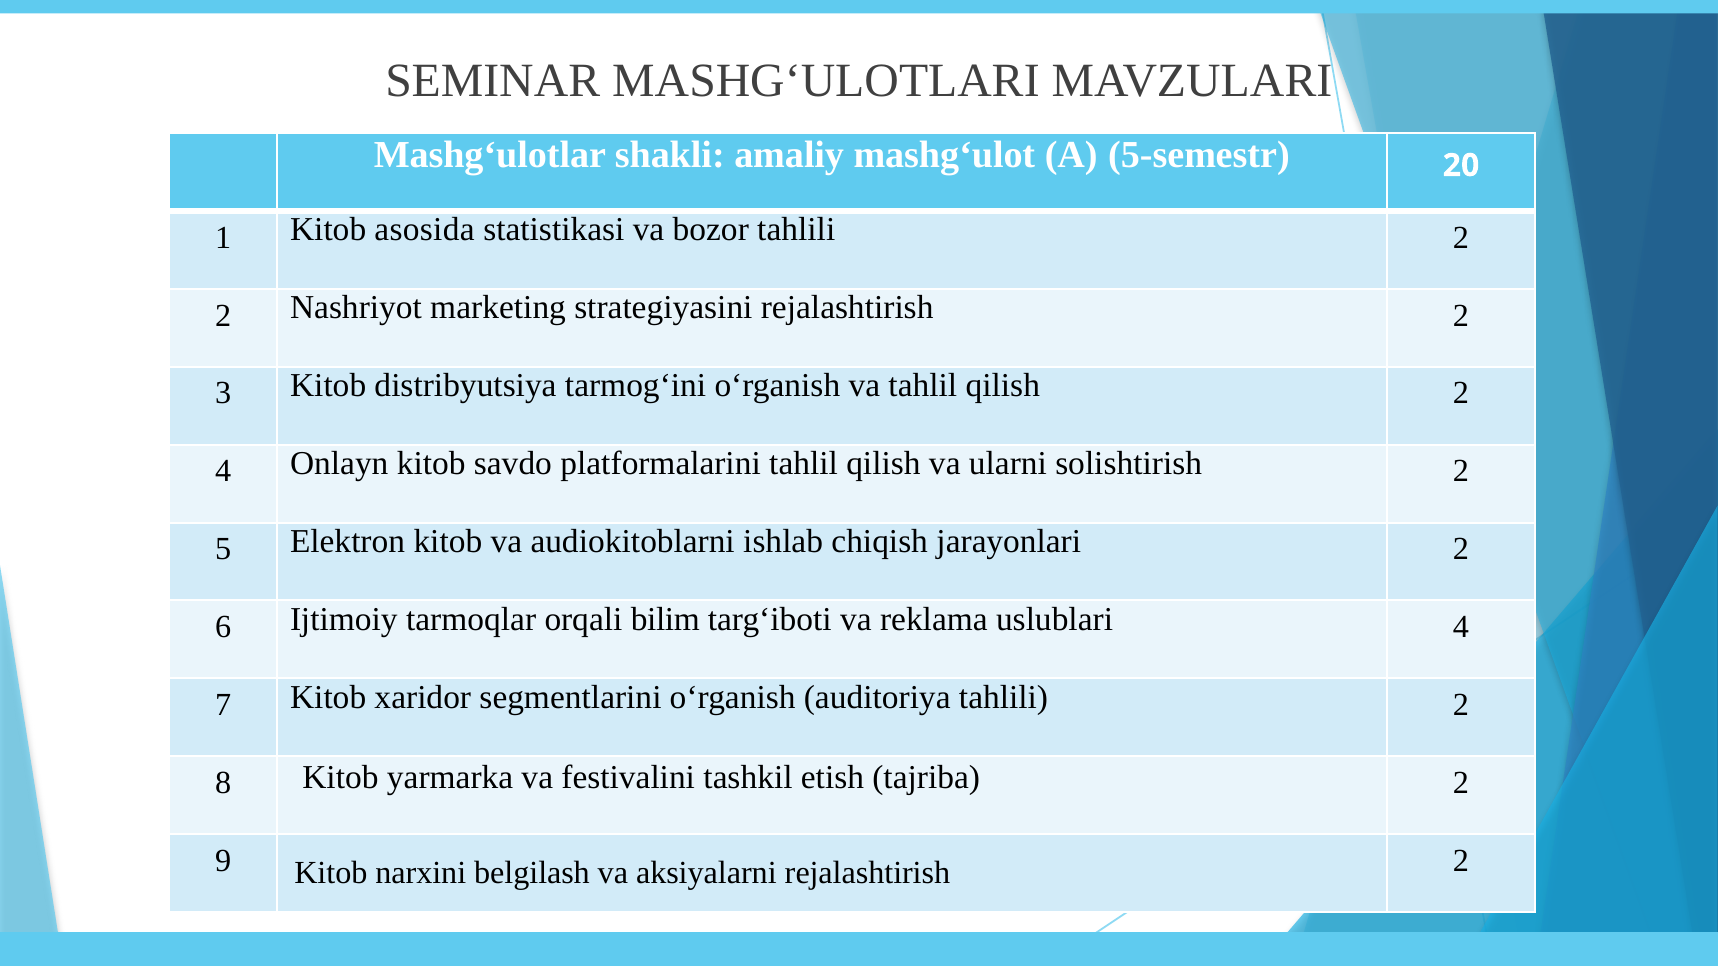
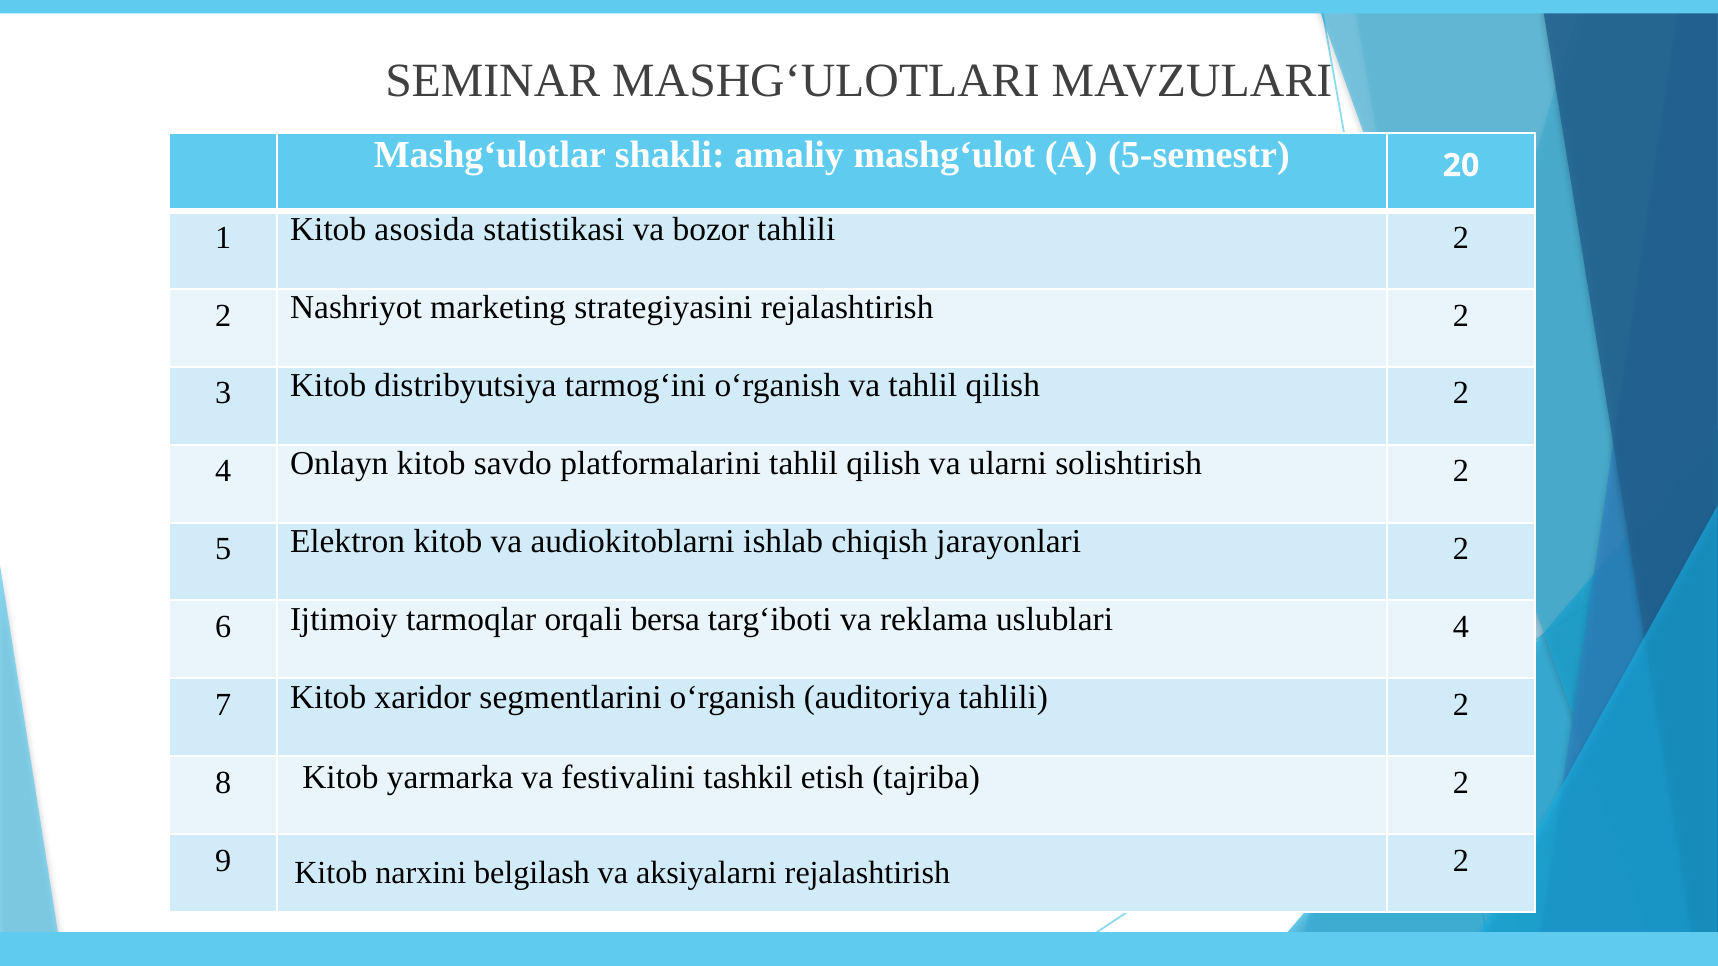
bilim: bilim -> bersa (665, 619)
